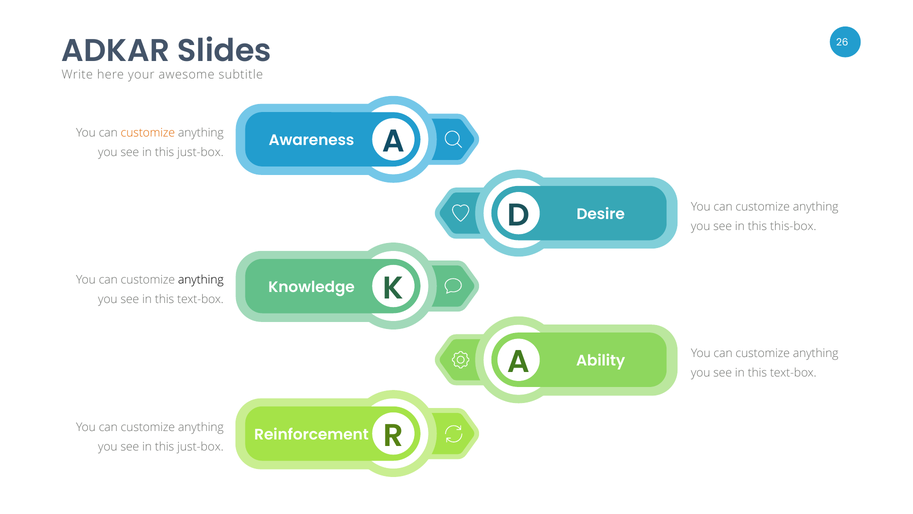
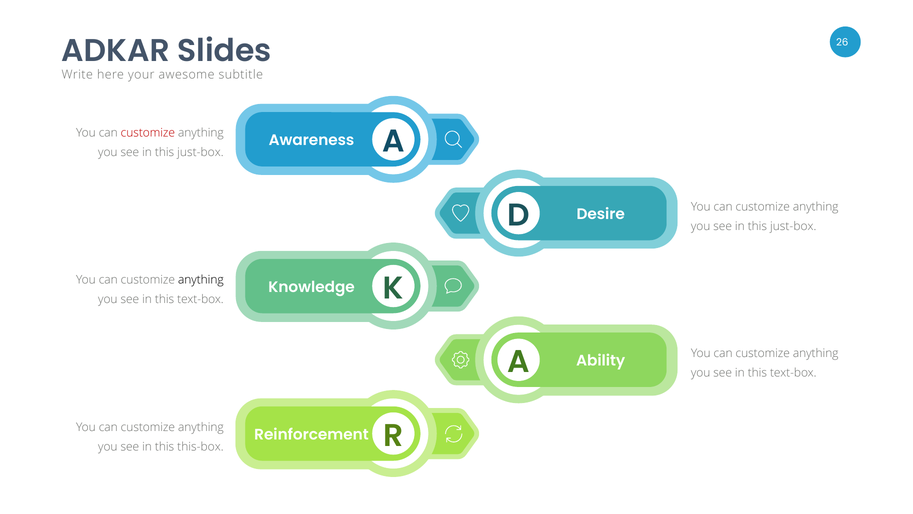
customize colour: orange -> red (148, 133)
this-box: this-box -> just-box (793, 226)
just-box: just-box -> this-box (200, 447)
